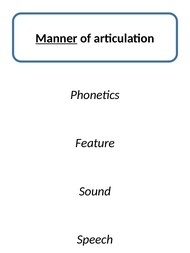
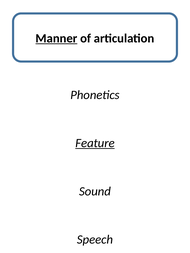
Feature underline: none -> present (95, 143)
